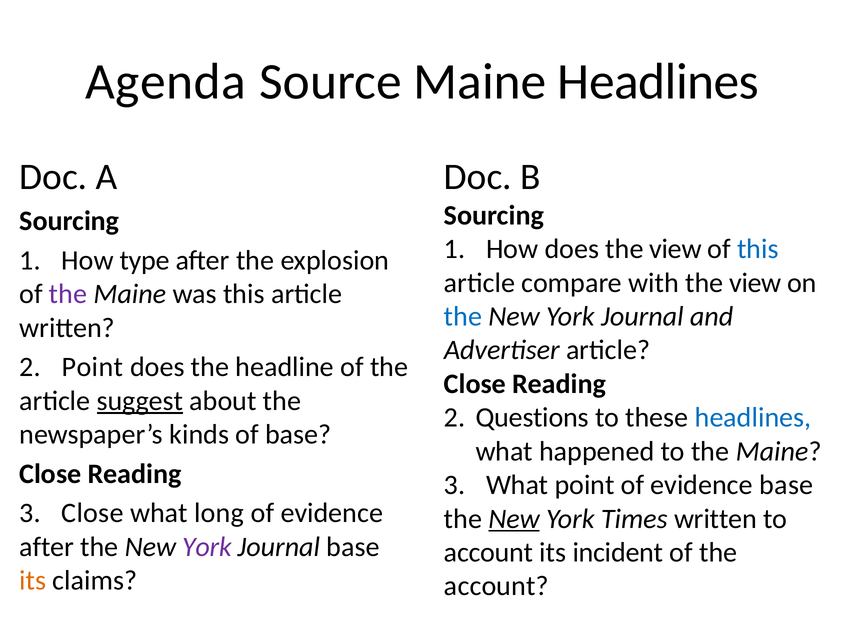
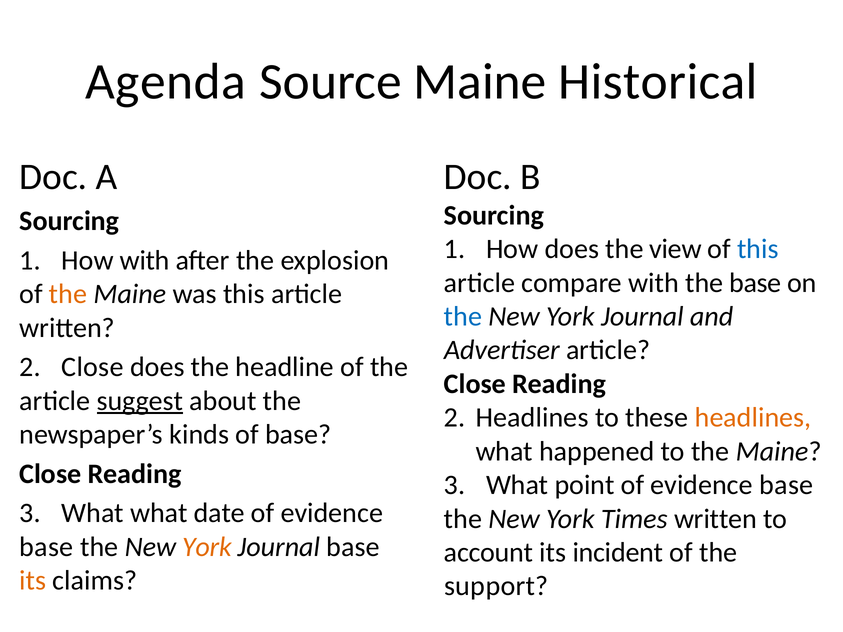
Maine Headlines: Headlines -> Historical (658, 82)
How type: type -> with (145, 261)
with the view: view -> base (755, 283)
the colour: purple -> orange (68, 294)
2 Point: Point -> Close (92, 367)
2 Questions: Questions -> Headlines (532, 418)
headlines colour: blue -> orange (753, 418)
Close: Close -> What (93, 513)
long: long -> date (219, 513)
New underline: present -> none (514, 519)
after: after -> base (46, 547)
York colour: purple -> orange (207, 547)
account: account -> support (496, 586)
